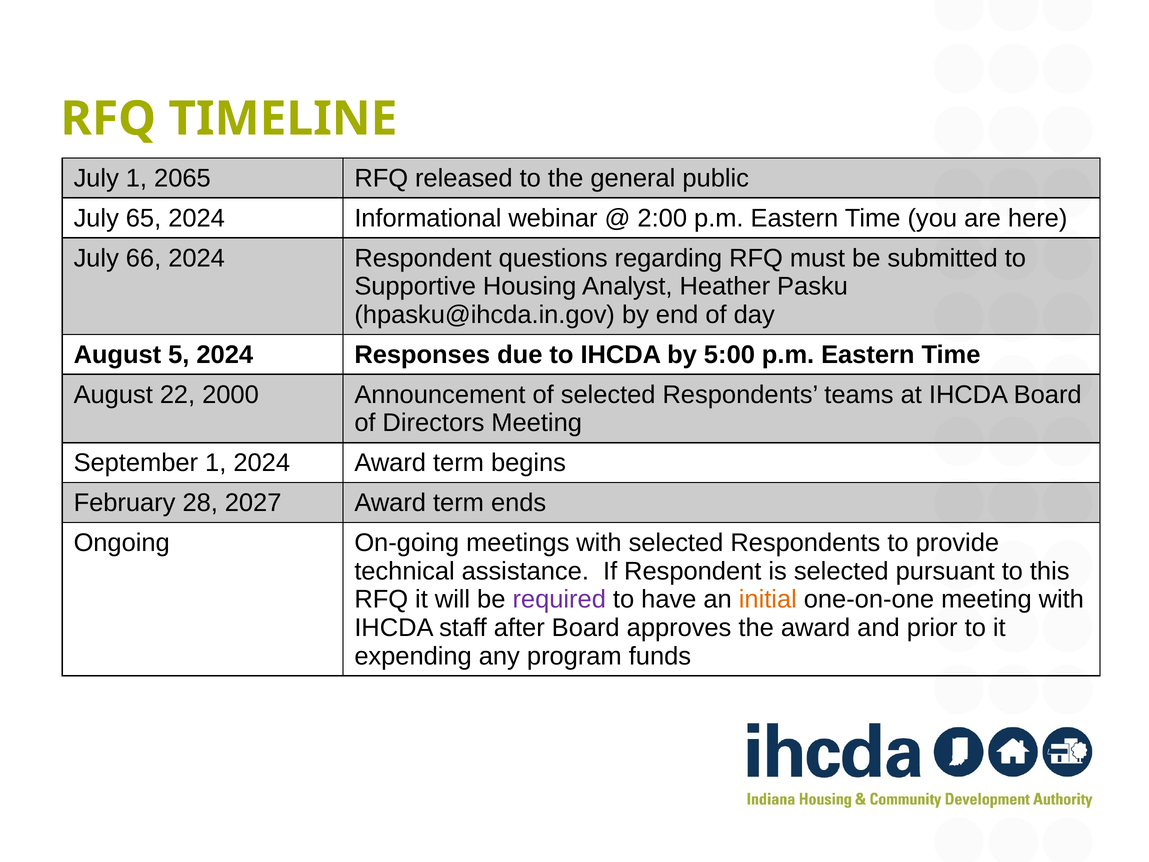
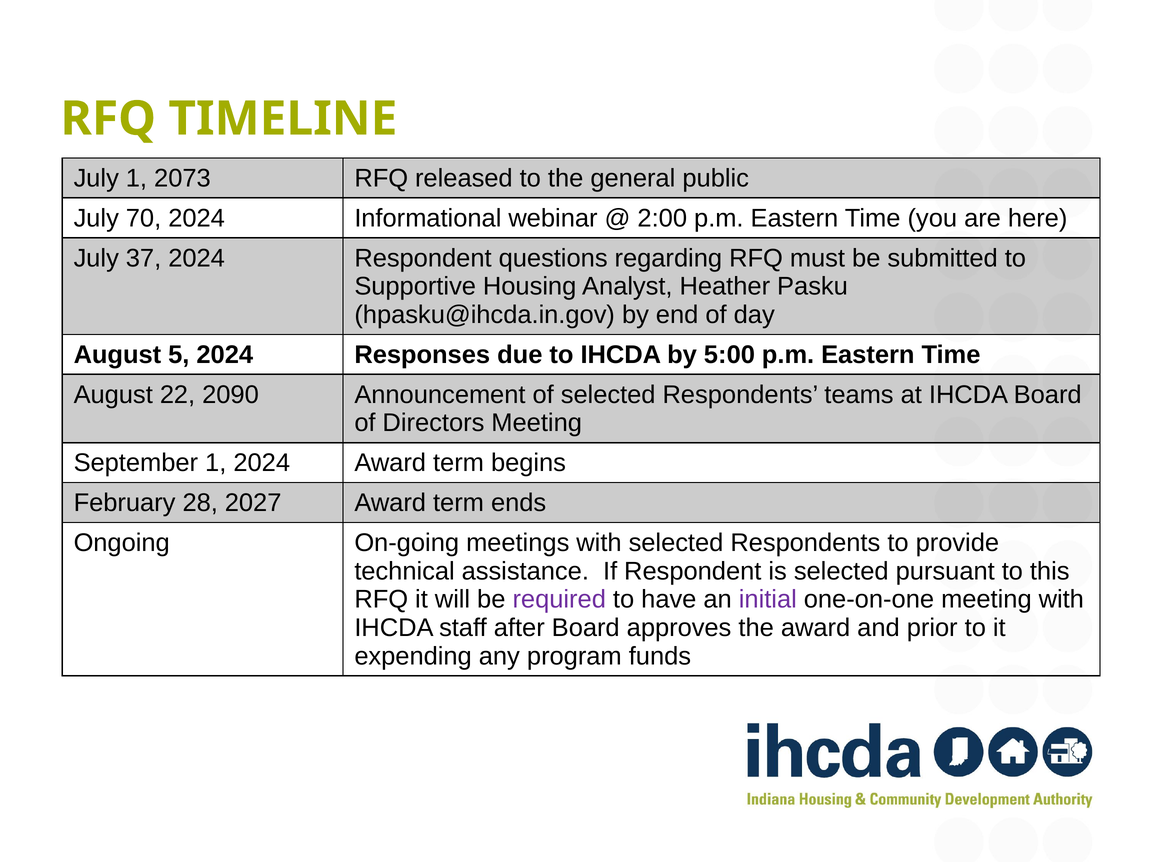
2065: 2065 -> 2073 (182, 178)
65: 65 -> 70 (144, 218)
66: 66 -> 37 (144, 258)
2000: 2000 -> 2090 (231, 395)
initial colour: orange -> purple (768, 599)
